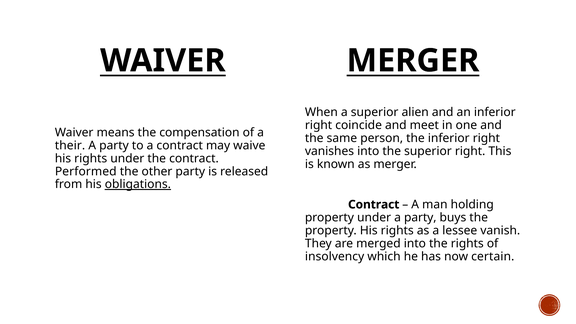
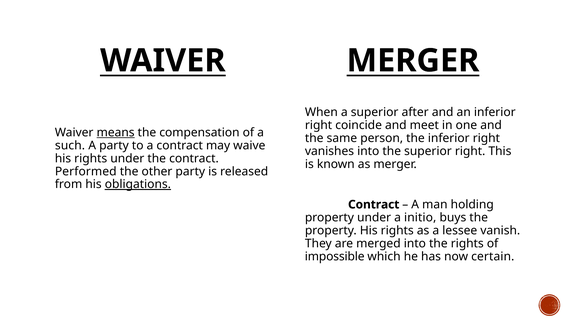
alien: alien -> after (415, 112)
means underline: none -> present (116, 132)
their: their -> such (70, 145)
under a party: party -> initio (420, 217)
insolvency: insolvency -> impossible (335, 256)
